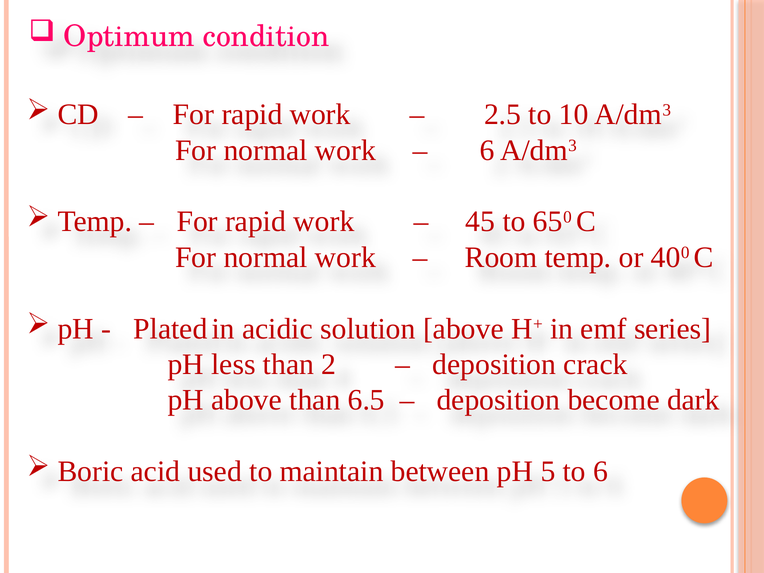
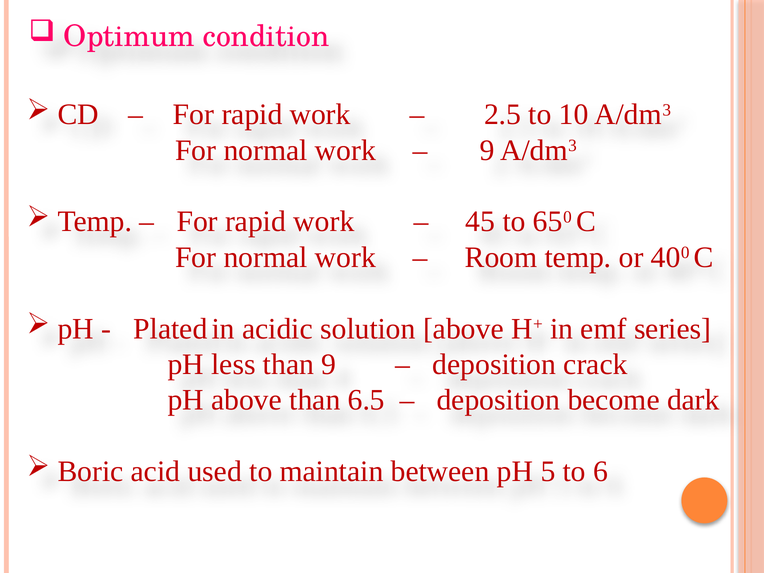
6: 6 -> 9 (487, 150)
than 2: 2 -> 9 (329, 364)
